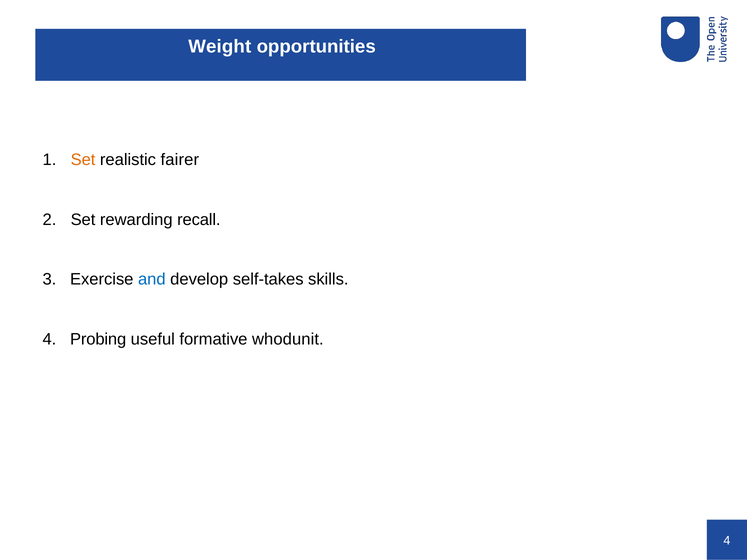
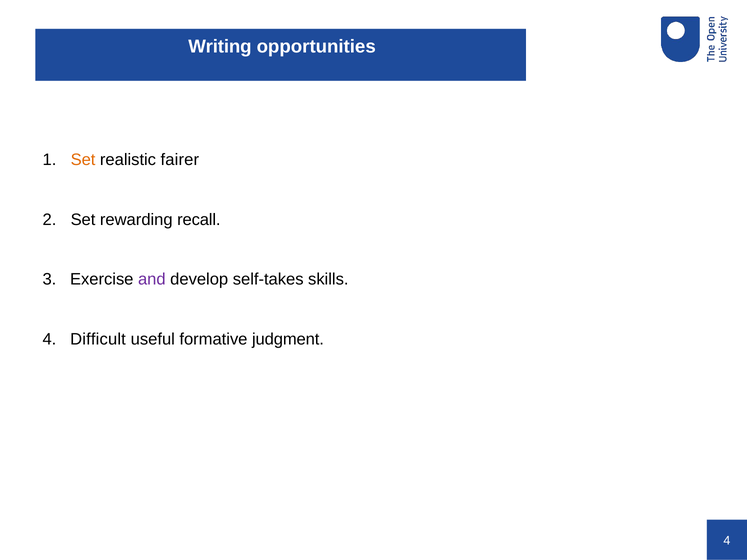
Weight: Weight -> Writing (220, 47)
and colour: blue -> purple (152, 279)
Probing: Probing -> Difficult (98, 339)
whodunit: whodunit -> judgment (288, 339)
